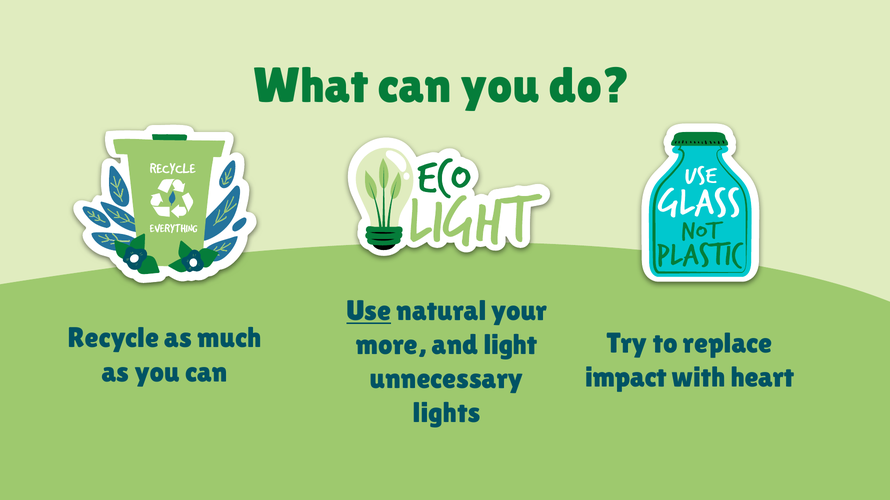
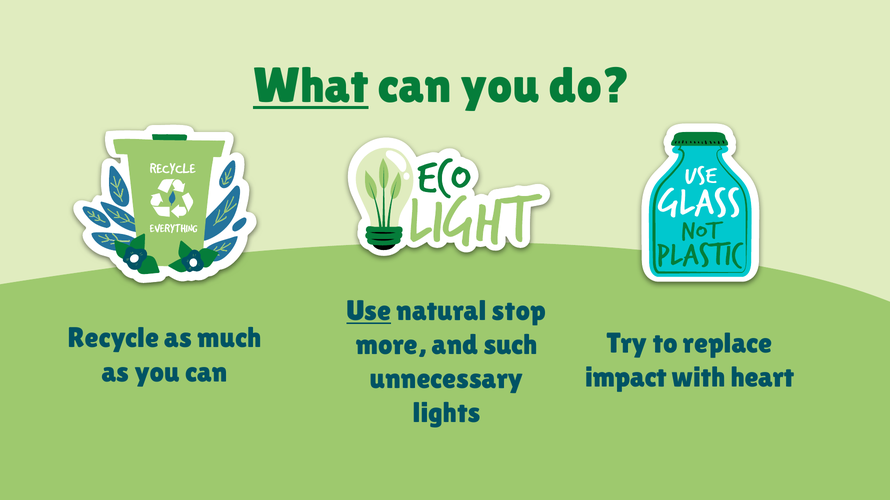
What underline: none -> present (311, 86)
your: your -> stop (519, 311)
light: light -> such (510, 345)
